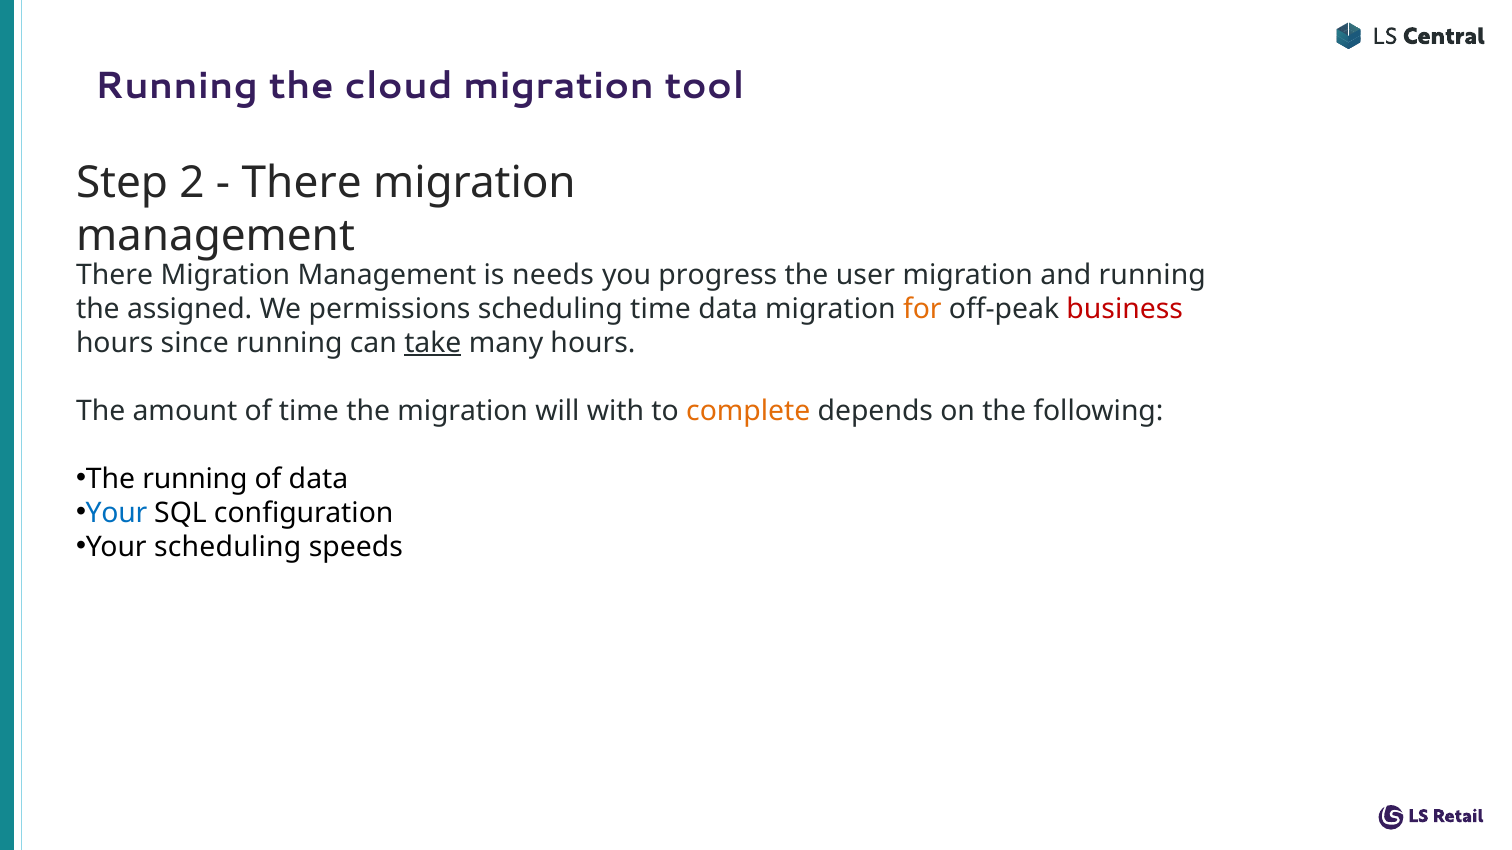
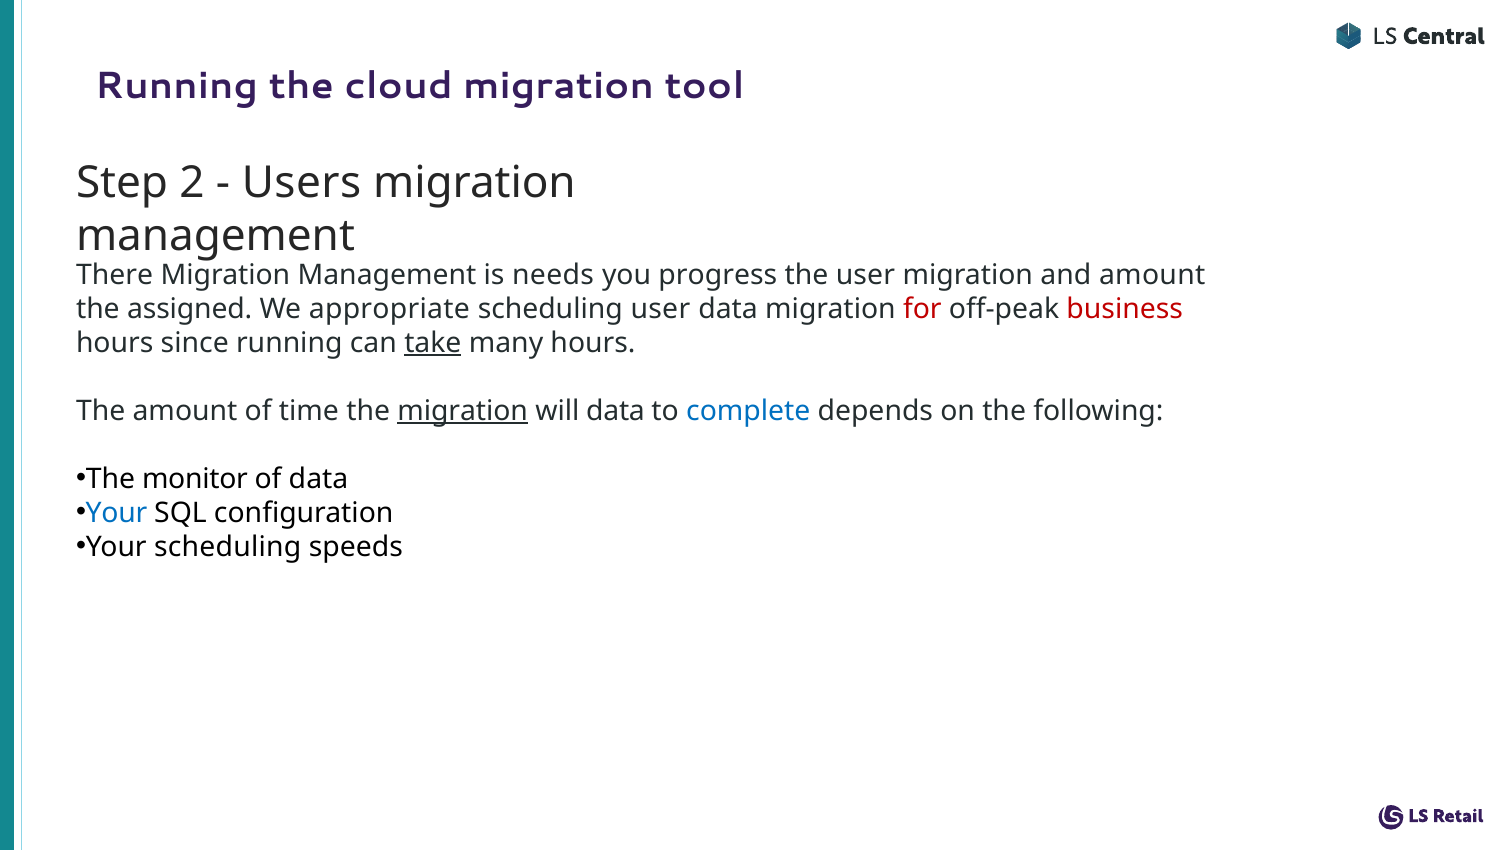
There: There -> Users (301, 183)
and running: running -> amount (1152, 275)
permissions: permissions -> appropriate (389, 309)
scheduling time: time -> user (660, 309)
for colour: orange -> red (922, 309)
migration underline: none -> present (463, 411)
will with: with -> data (616, 411)
complete colour: orange -> blue (748, 411)
The running: running -> monitor (195, 479)
